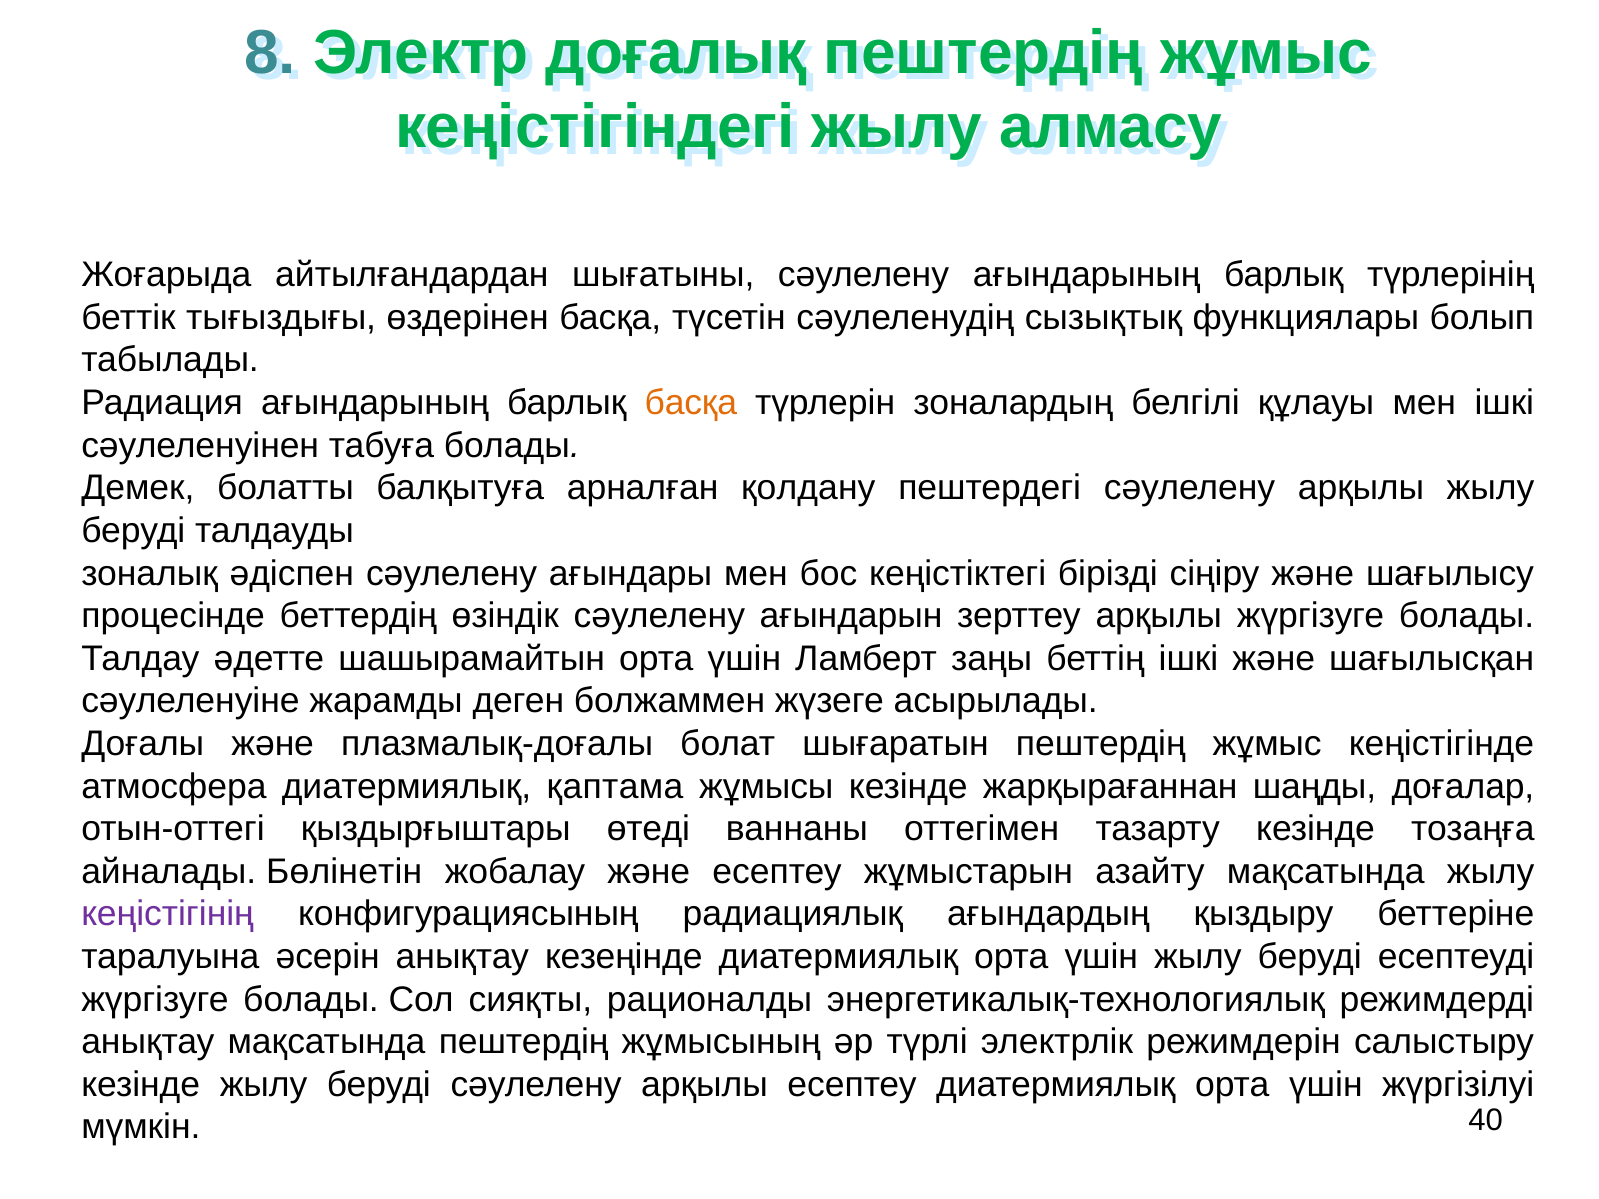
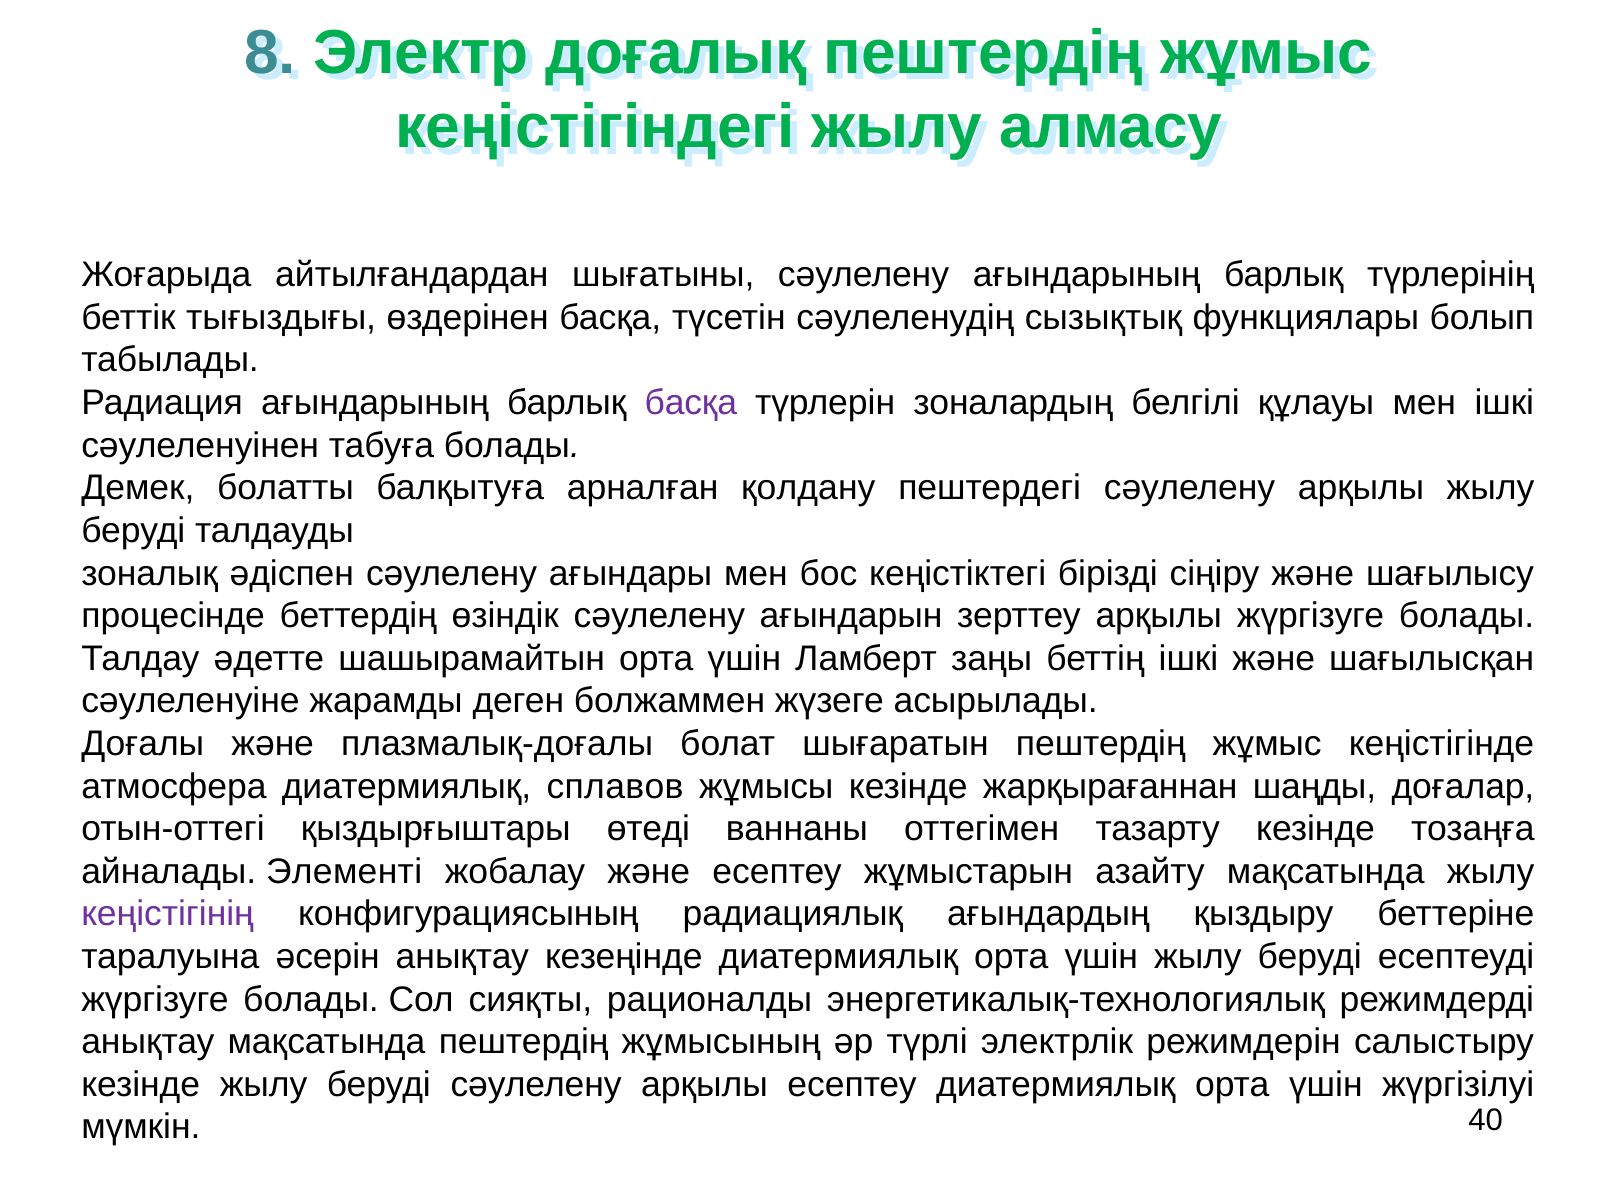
басқа colour: orange -> purple (691, 403)
қаптама: қаптама -> сплавов (615, 787)
Бөлінетін: Бөлінетін -> Элементі (344, 872)
